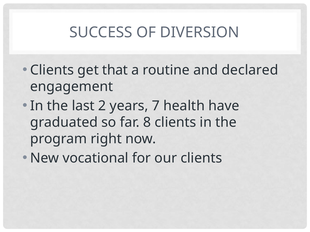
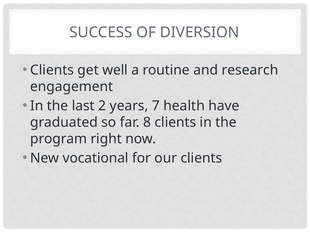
that: that -> well (115, 70)
declared: declared -> research (250, 70)
